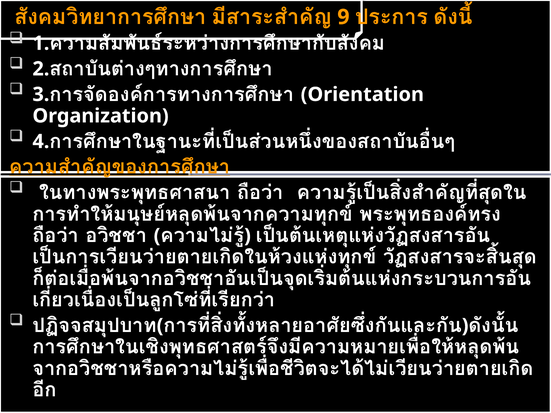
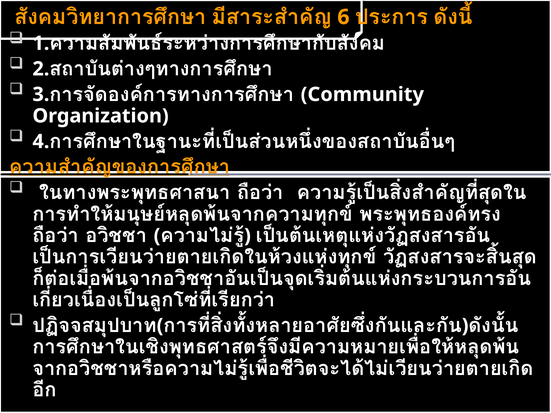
9: 9 -> 6 (343, 17)
Orientation: Orientation -> Community (362, 95)
